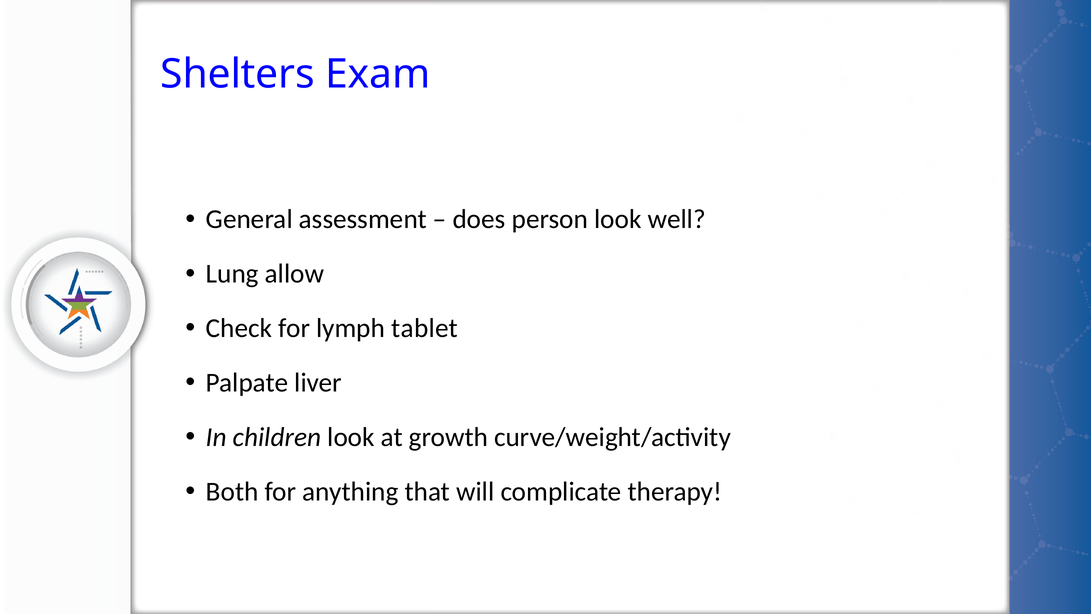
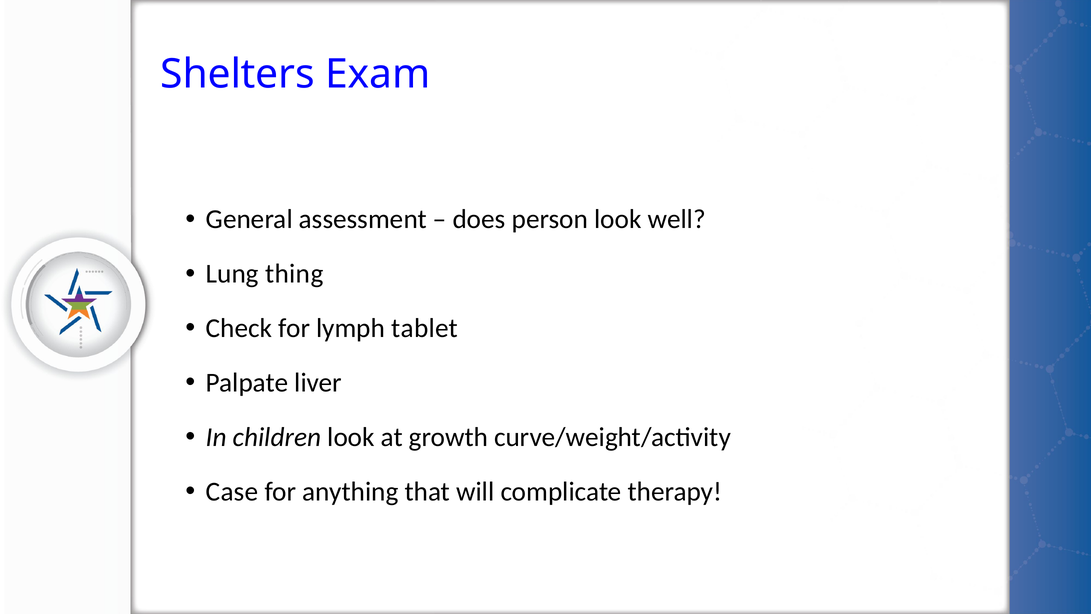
allow: allow -> thing (294, 274)
Both: Both -> Case (232, 492)
